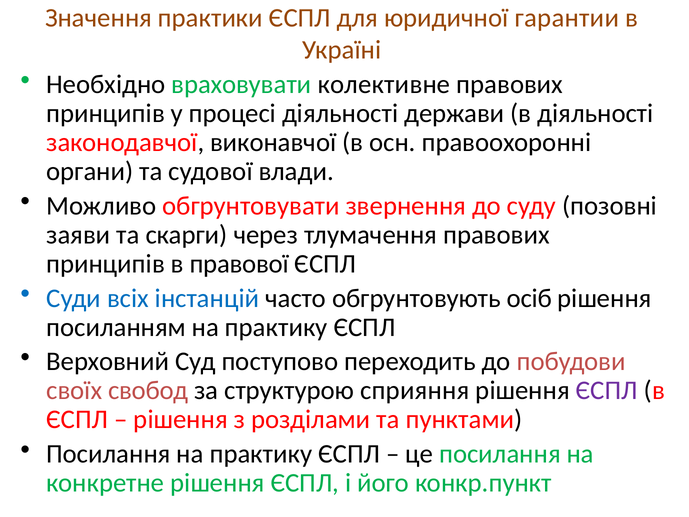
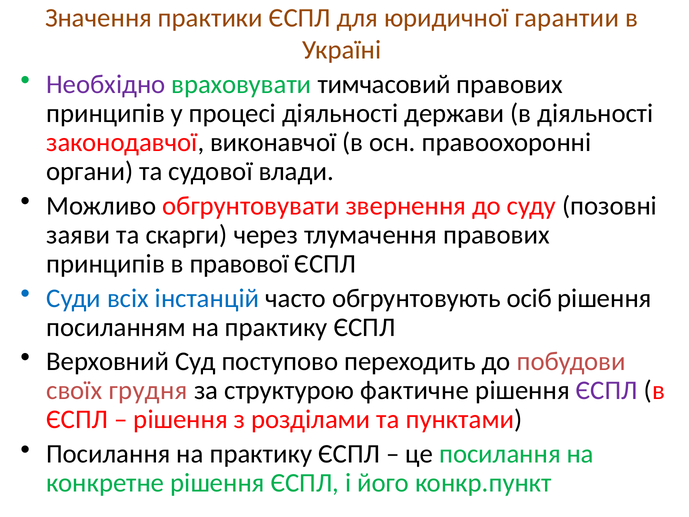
Необхідно colour: black -> purple (106, 84)
колективне: колективне -> тимчасовий (384, 84)
свобод: свобод -> грудня (148, 390)
сприяння: сприяння -> фактичне (415, 390)
